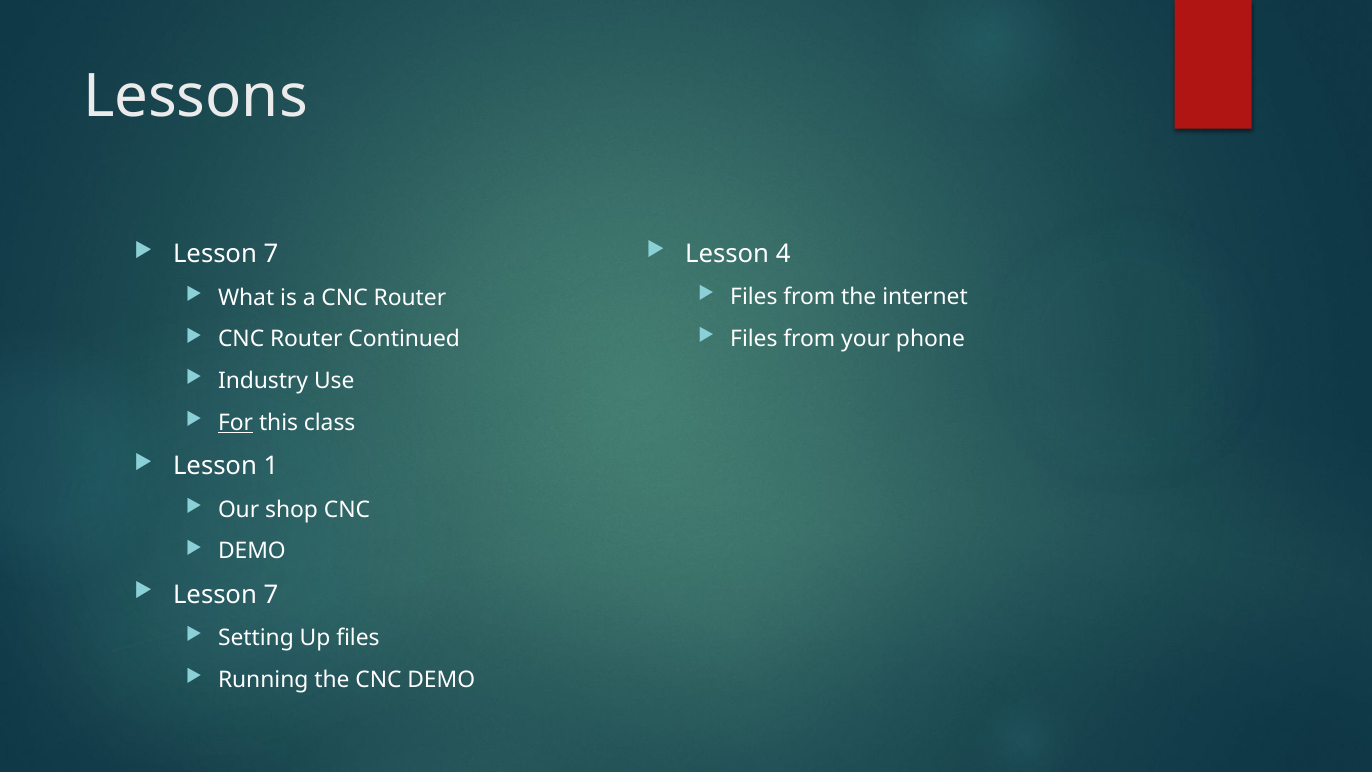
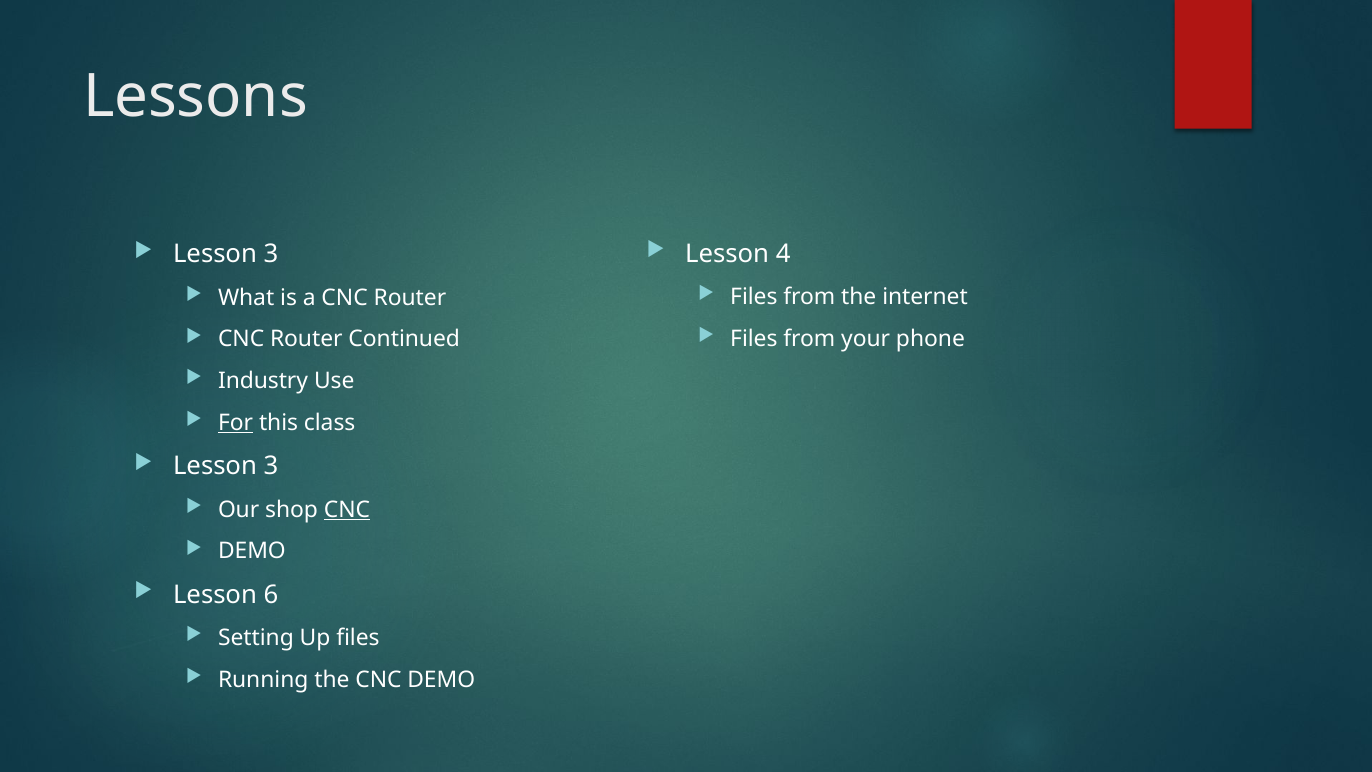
7: 7 -> 3 (271, 254)
1: 1 -> 3 (271, 466)
CNC underline: none -> present (347, 509)
7: 7 -> 6 (271, 595)
